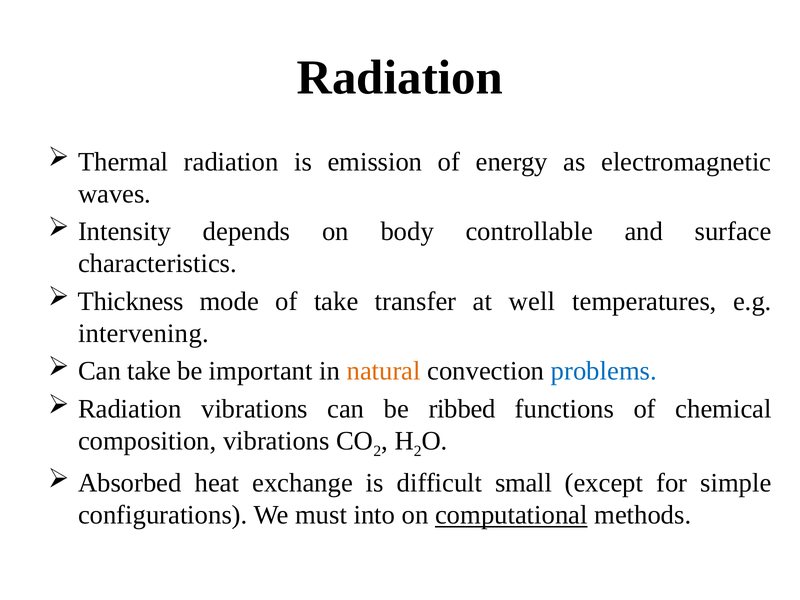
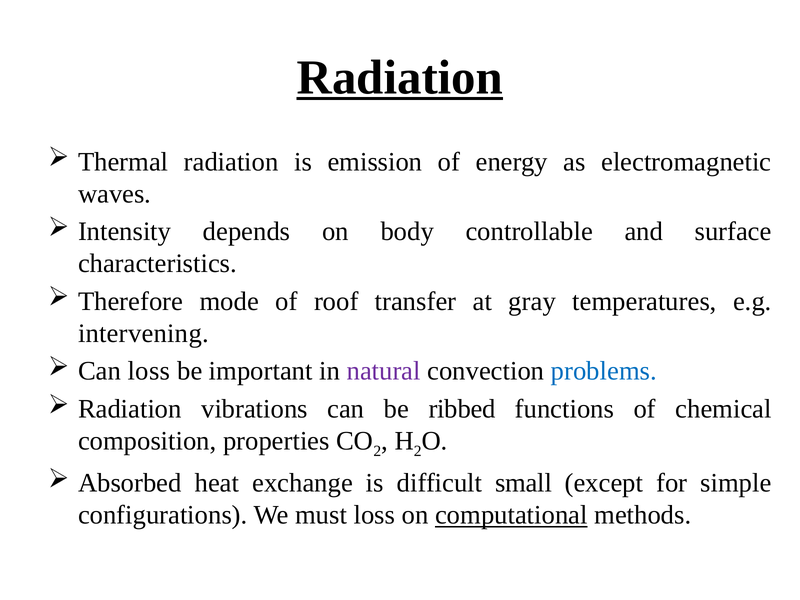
Radiation underline: none -> present (400, 77)
Thickness: Thickness -> Therefore (131, 301)
of take: take -> roof (336, 301)
well: well -> gray (532, 301)
Can take: take -> loss (149, 371)
natural colour: orange -> purple (384, 371)
composition vibrations: vibrations -> properties (276, 441)
must into: into -> loss (374, 515)
